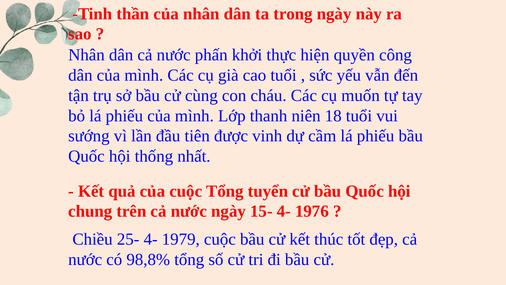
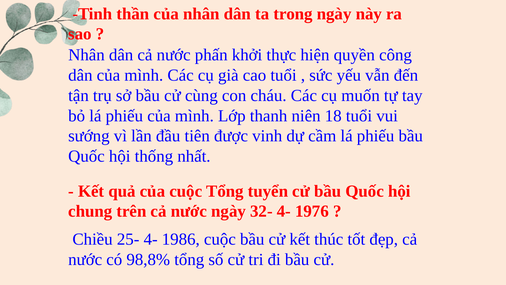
15-: 15- -> 32- (261, 211)
1979: 1979 -> 1986 (181, 239)
